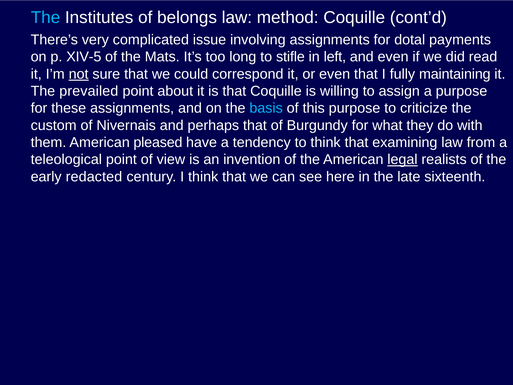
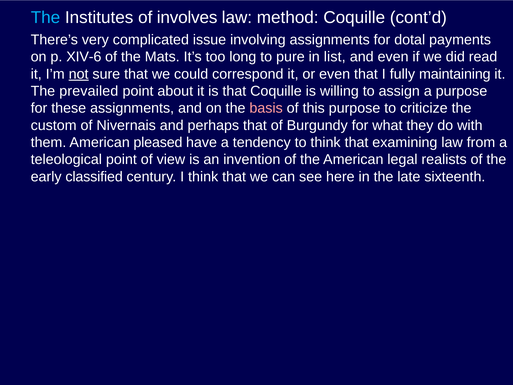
belongs: belongs -> involves (187, 18)
XIV-5: XIV-5 -> XIV-6 (84, 57)
stifle: stifle -> pure (290, 57)
left: left -> list (335, 57)
basis colour: light blue -> pink (266, 108)
legal underline: present -> none (402, 160)
redacted: redacted -> classified (94, 177)
